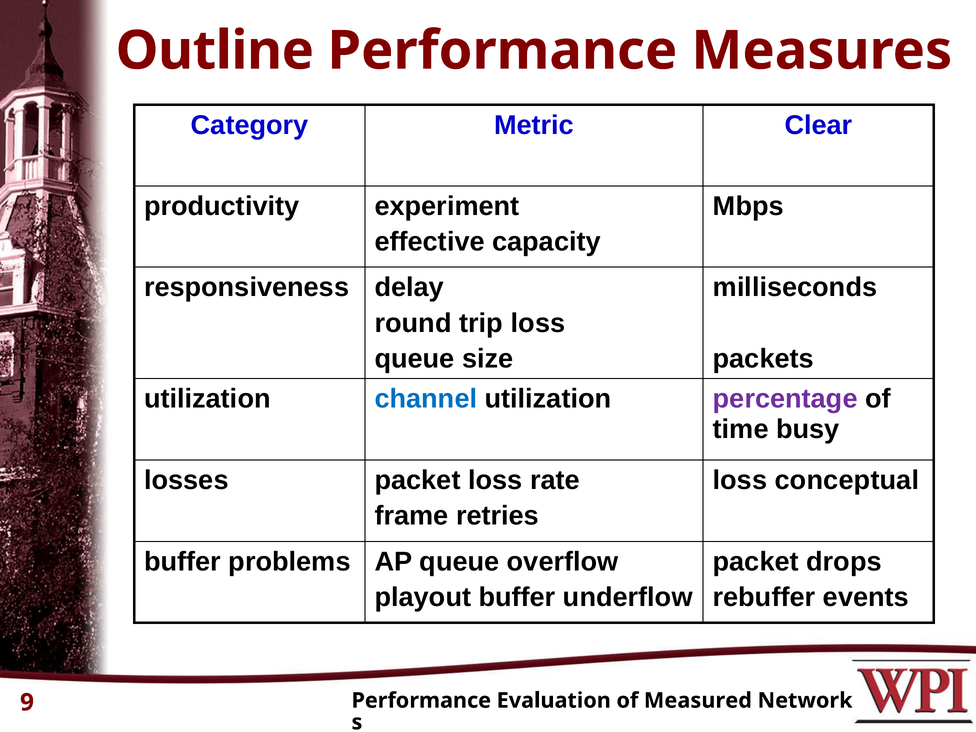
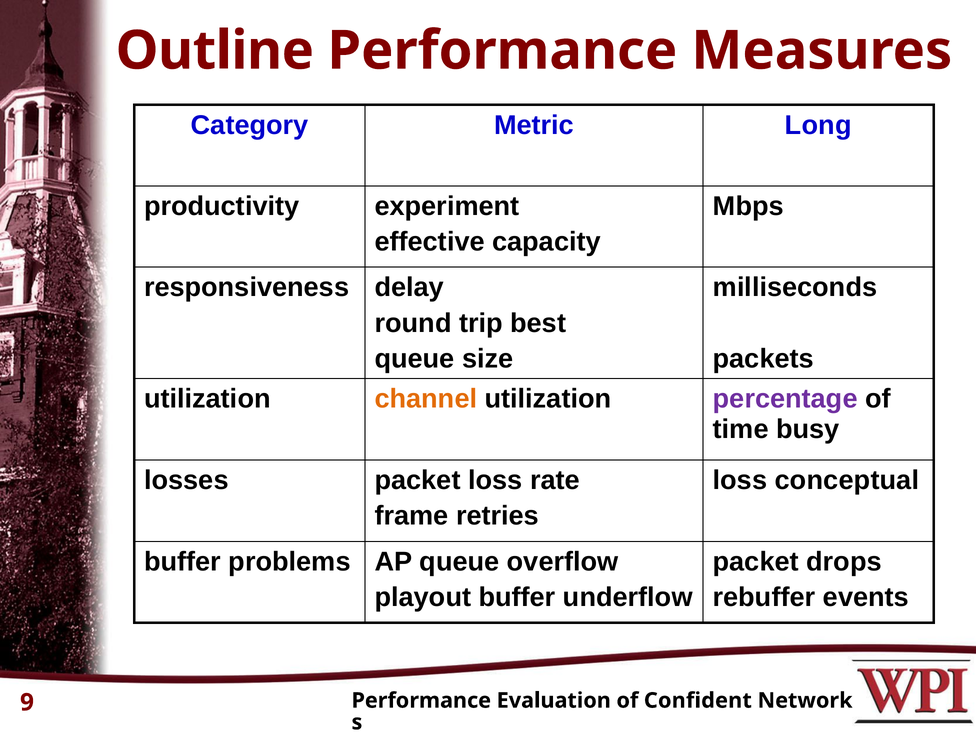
Clear: Clear -> Long (818, 125)
trip loss: loss -> best (538, 323)
channel colour: blue -> orange (426, 399)
Measured: Measured -> Confident (698, 701)
